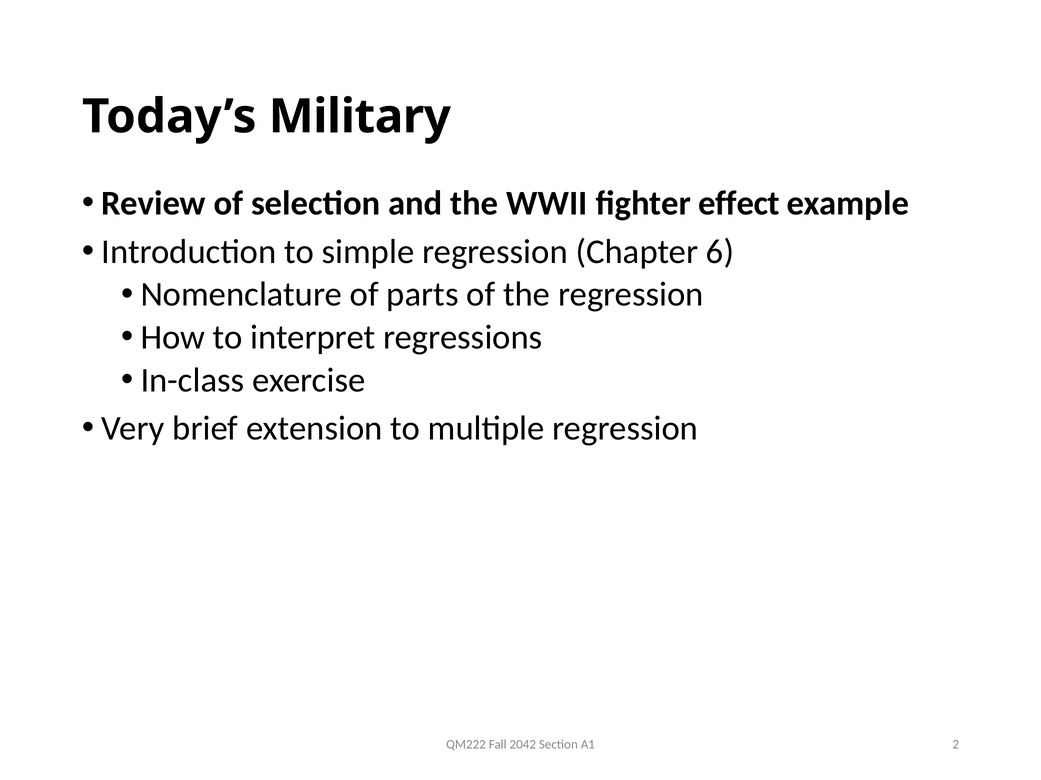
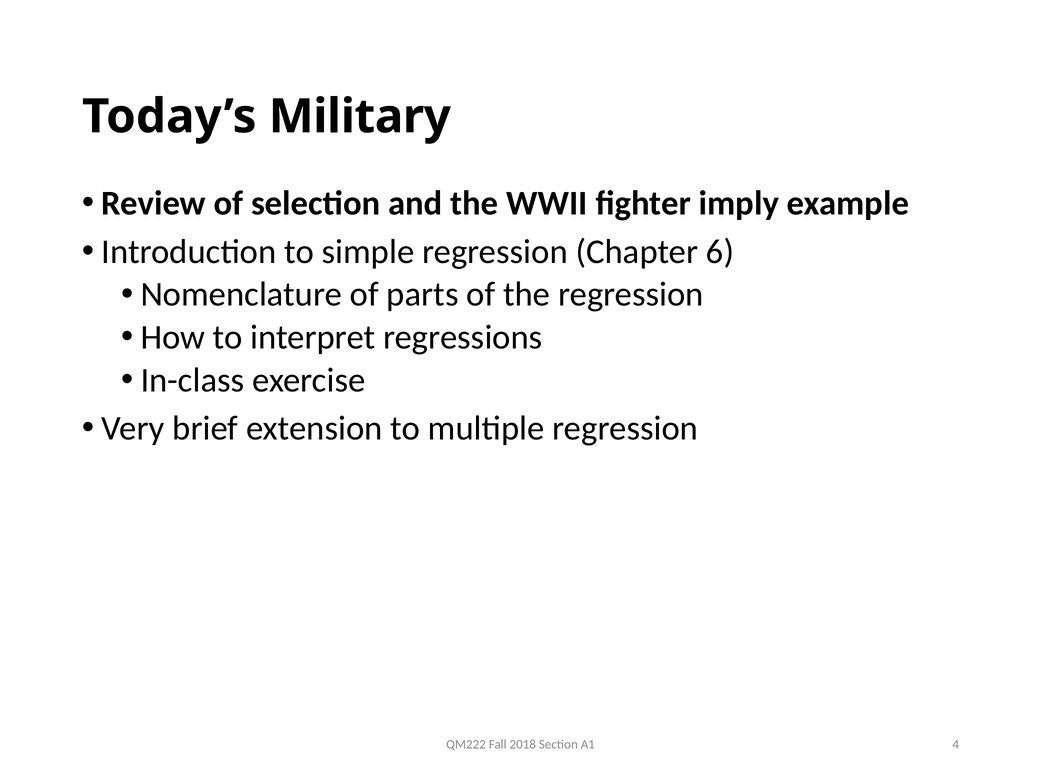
effect: effect -> imply (739, 204)
2042: 2042 -> 2018 (523, 745)
2: 2 -> 4 (956, 745)
